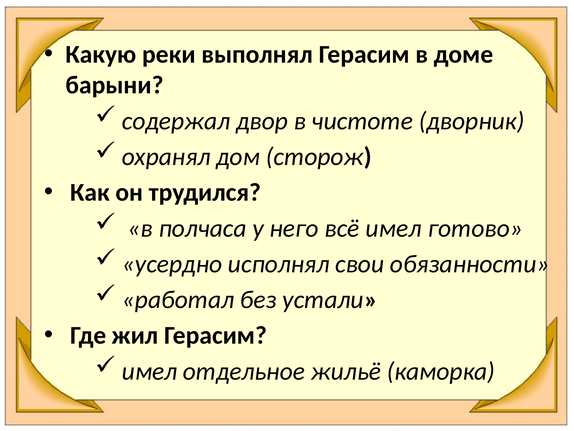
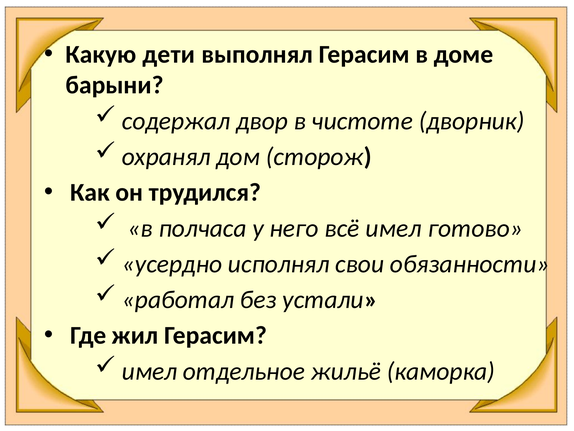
реки: реки -> дети (169, 54)
